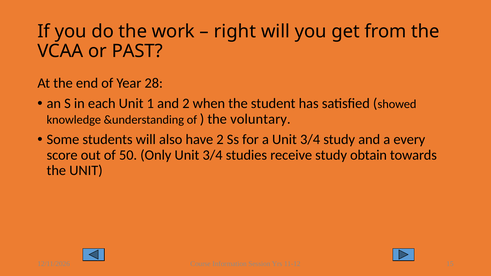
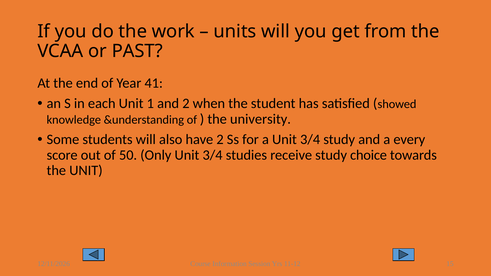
right: right -> units (235, 31)
28: 28 -> 41 (154, 83)
voluntary: voluntary -> university (261, 119)
obtain: obtain -> choice (369, 155)
